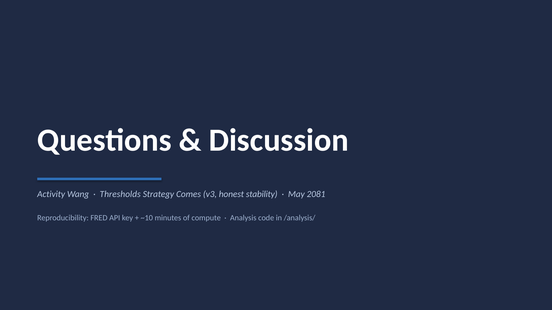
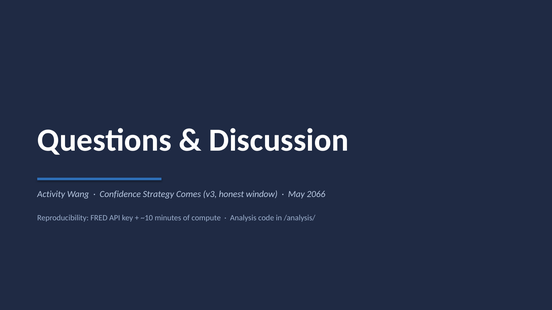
Thresholds: Thresholds -> Confidence (120, 194)
stability: stability -> window (262, 194)
2081: 2081 -> 2066 (316, 194)
